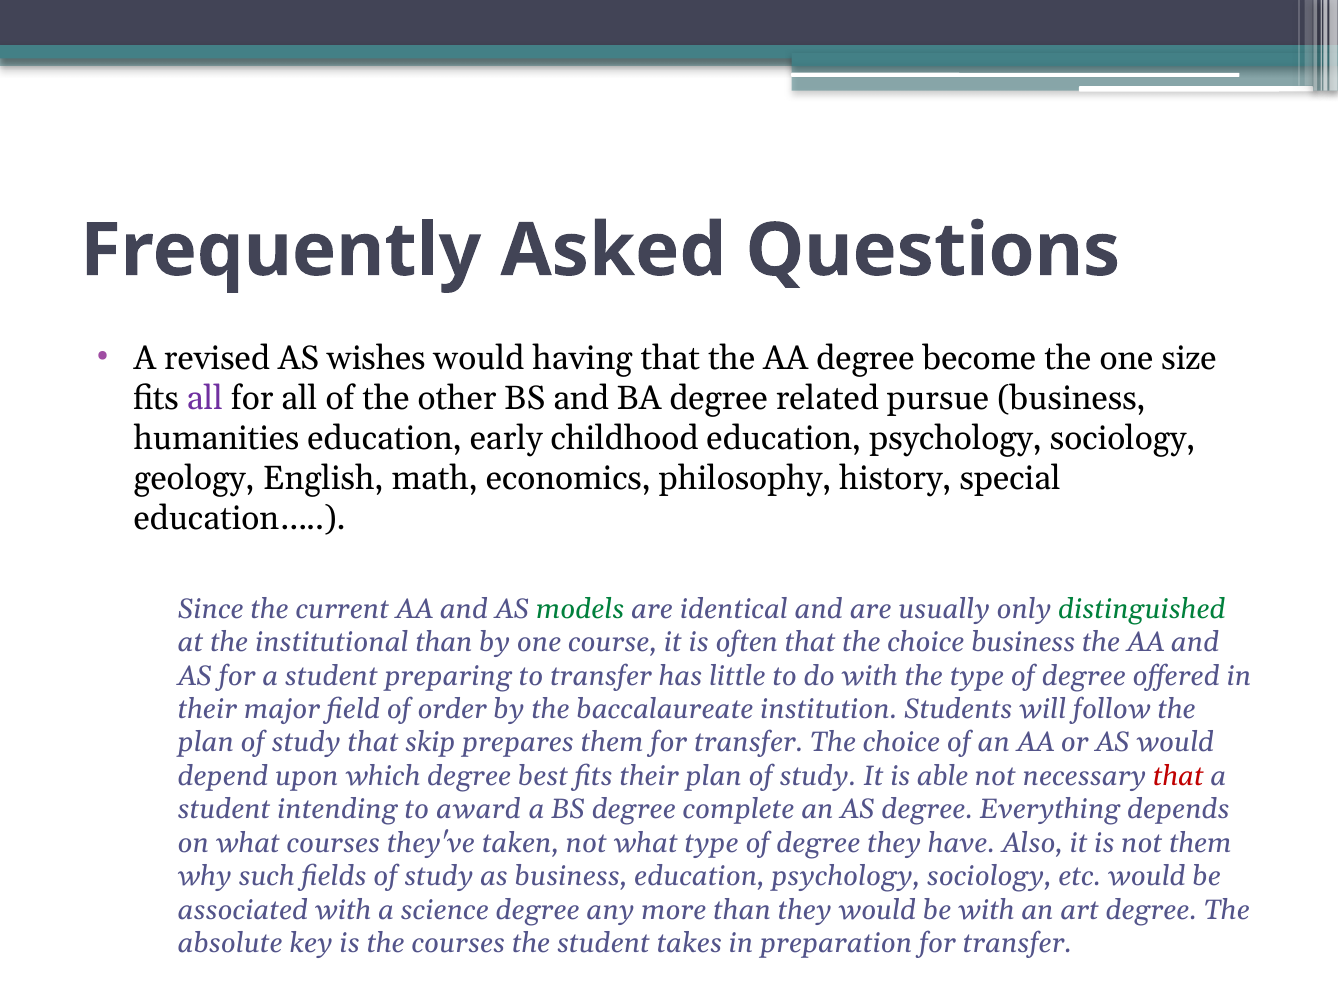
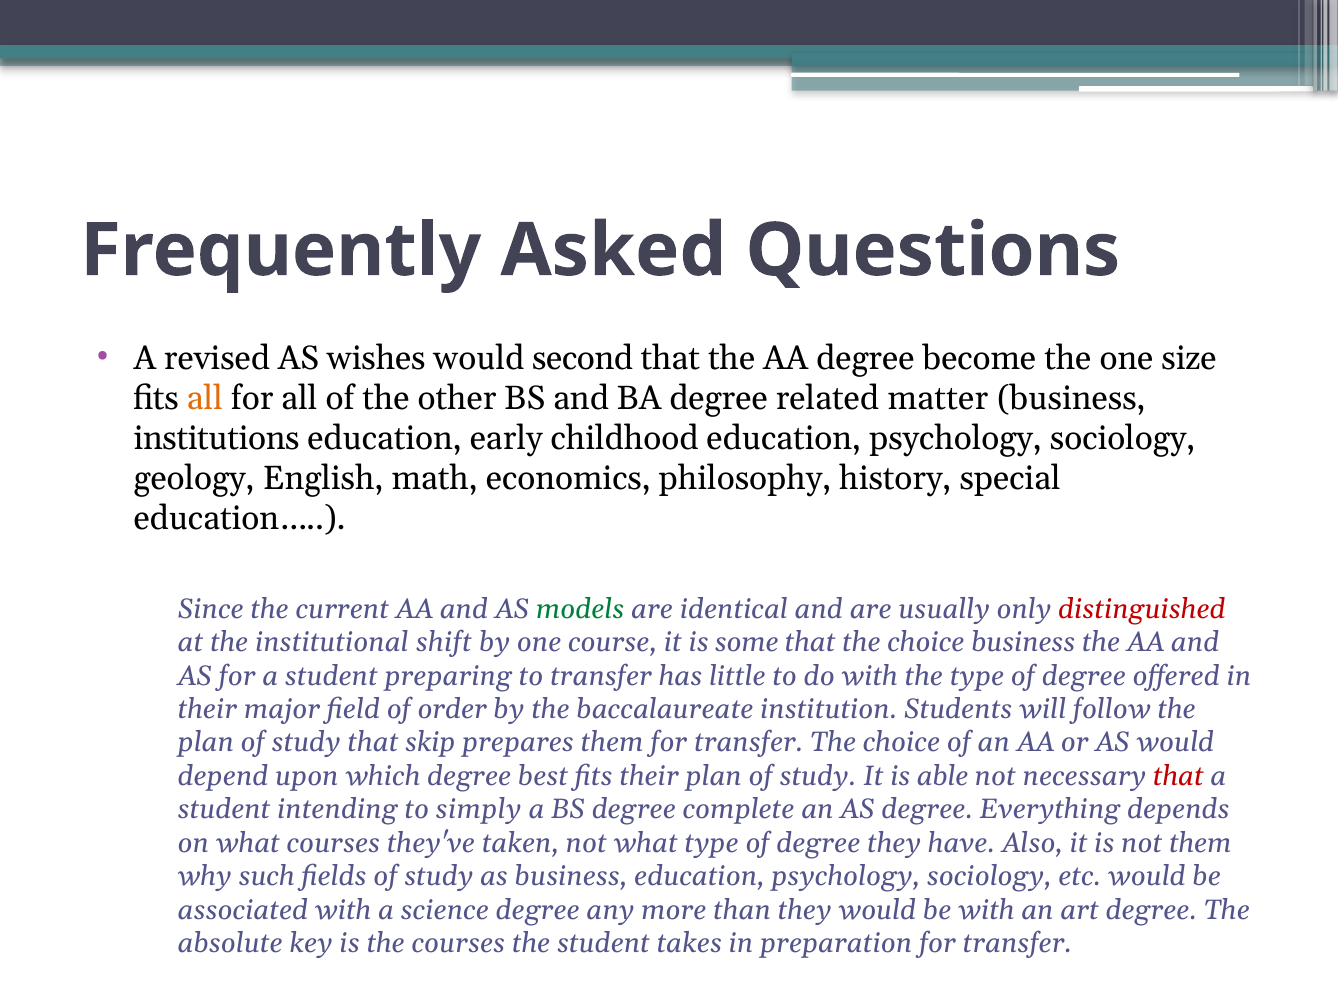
having: having -> second (583, 358)
all colour: purple -> orange (205, 398)
pursue: pursue -> matter (938, 398)
humanities: humanities -> institutions (217, 438)
distinguished colour: green -> red (1142, 609)
institutional than: than -> shift (444, 642)
often: often -> some (747, 642)
award: award -> simply (479, 809)
